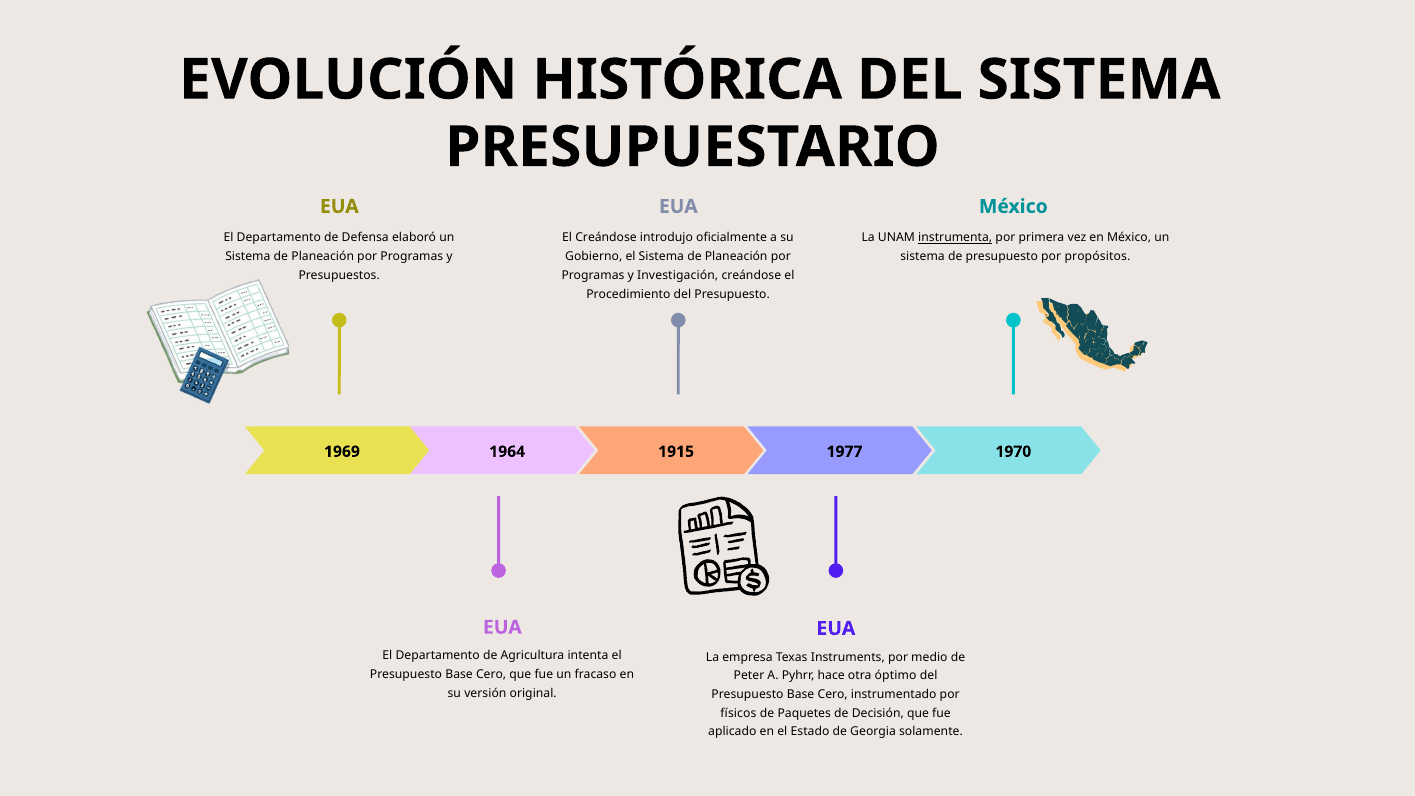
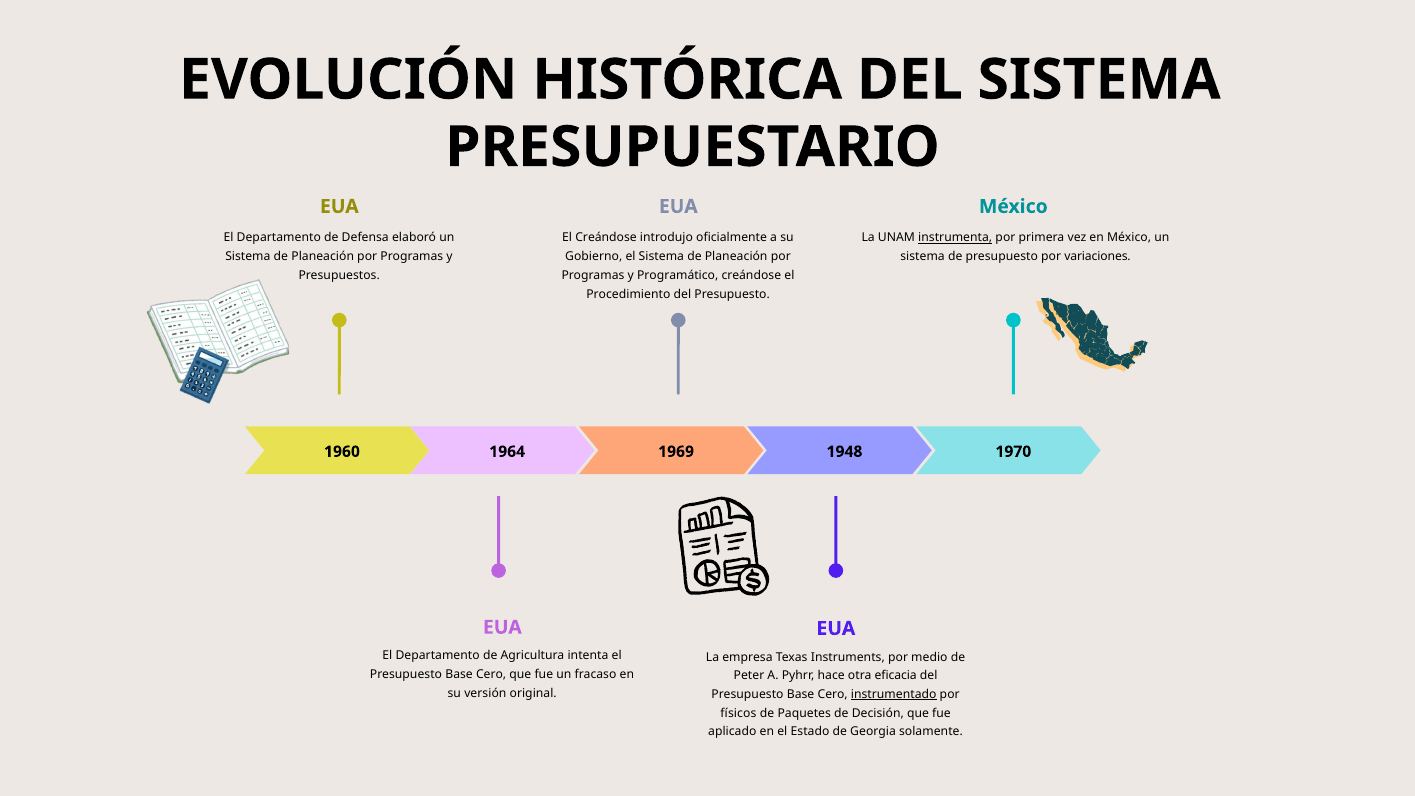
propósitos: propósitos -> variaciones (1098, 257)
Investigación: Investigación -> Programático (678, 275)
1969: 1969 -> 1960 (342, 452)
1915: 1915 -> 1969 (676, 452)
1977: 1977 -> 1948 (844, 452)
óptimo: óptimo -> eficacia (896, 676)
instrumentado underline: none -> present (894, 694)
